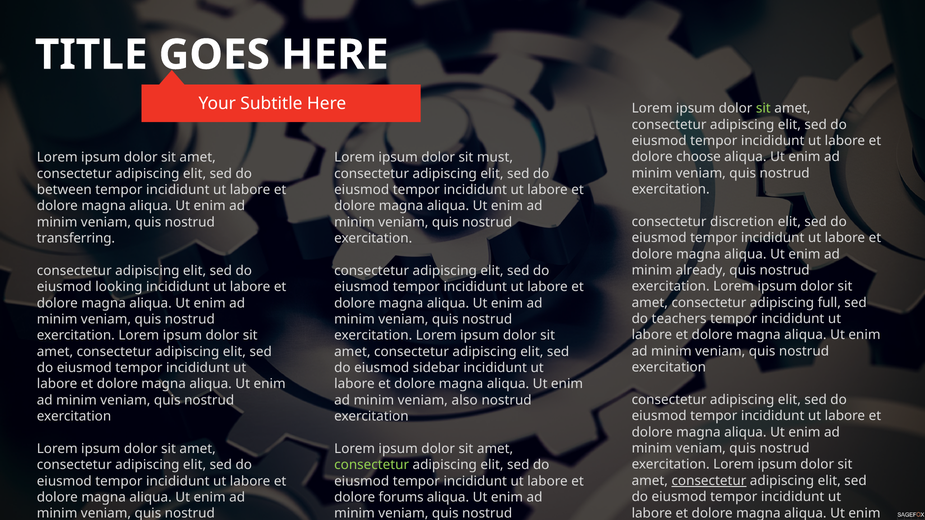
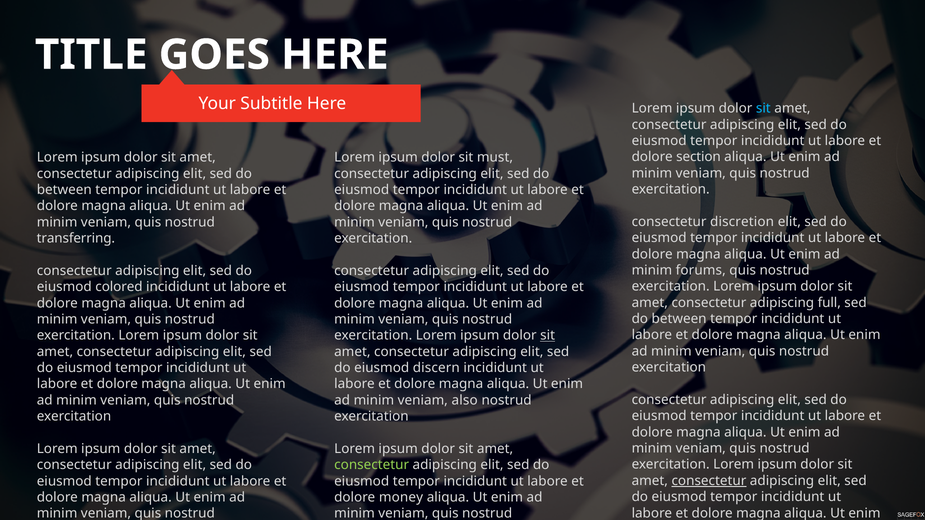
sit colour: light green -> light blue (763, 108)
choose: choose -> section (698, 157)
already: already -> forums (701, 270)
looking: looking -> colored (119, 287)
teachers: teachers -> between (679, 319)
sit underline: none -> present (548, 336)
sidebar: sidebar -> discern (436, 368)
forums: forums -> money (401, 498)
